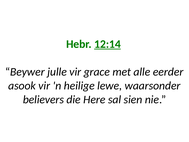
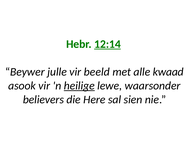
grace: grace -> beeld (97, 72)
eerder: eerder -> kwaad (168, 72)
heilige underline: none -> present (79, 86)
